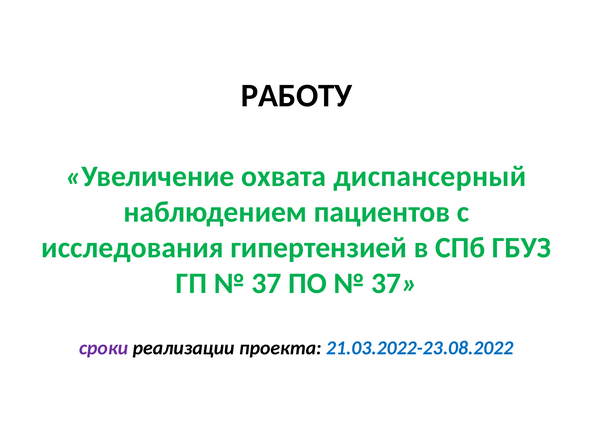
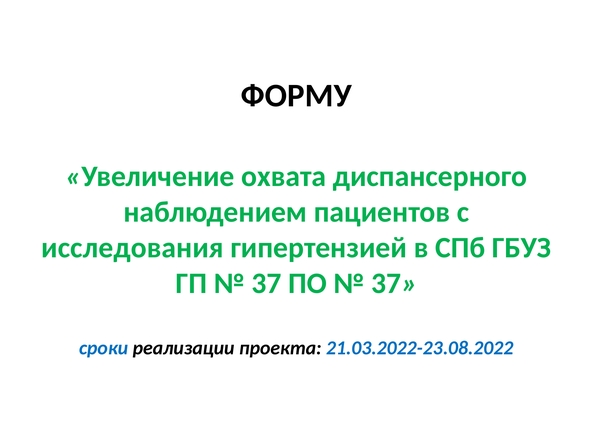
РАБОТУ: РАБОТУ -> ФОРМУ (296, 96)
диспансерный: диспансерный -> диспансерного (430, 176)
сроки colour: purple -> blue (104, 348)
